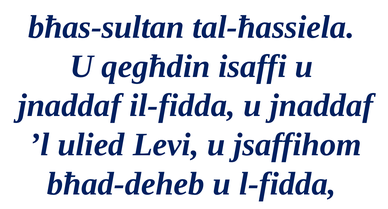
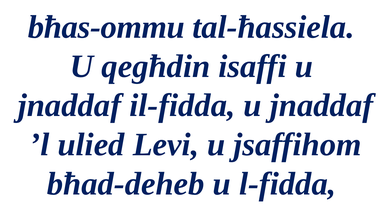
bħas-sultan: bħas-sultan -> bħas-ommu (106, 27)
